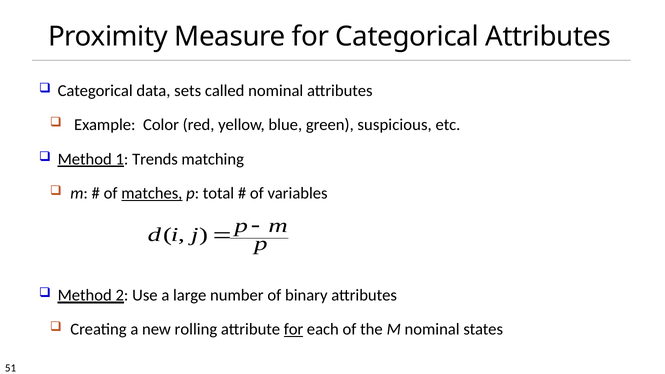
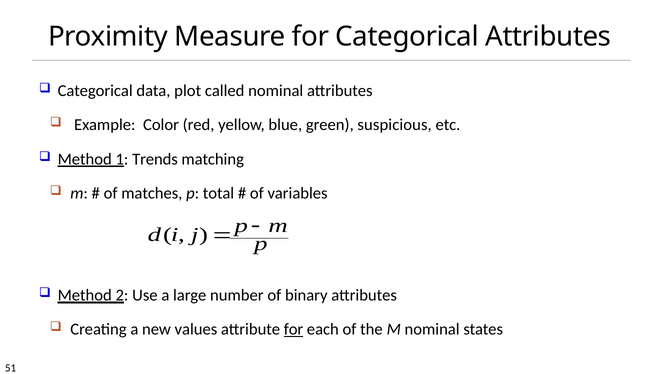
sets: sets -> plot (188, 91)
matches underline: present -> none (152, 193)
rolling: rolling -> values (196, 329)
